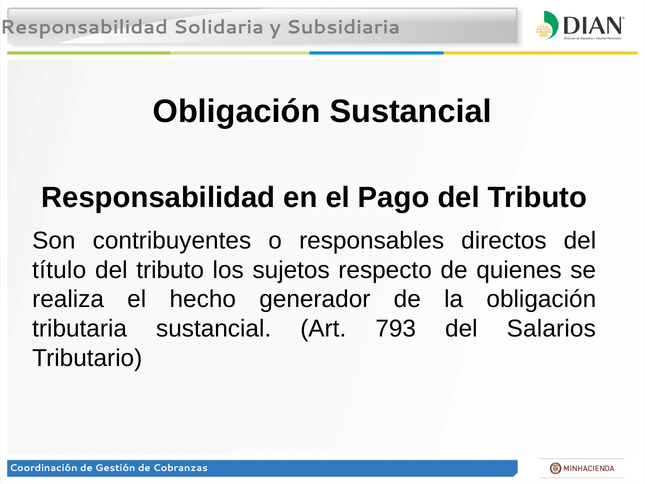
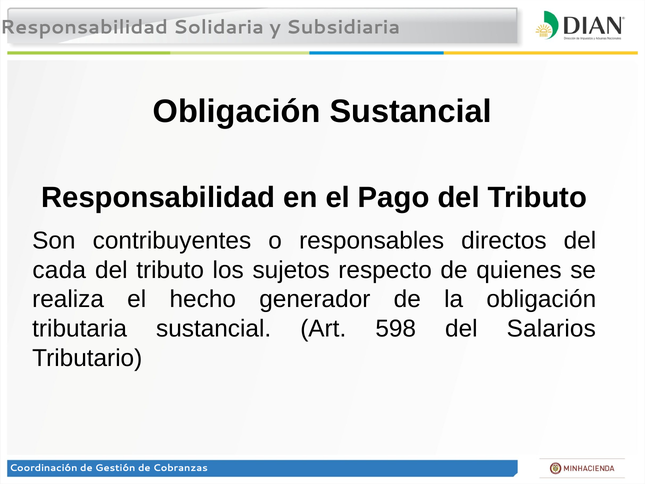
título: título -> cada (59, 270)
793: 793 -> 598 (396, 328)
